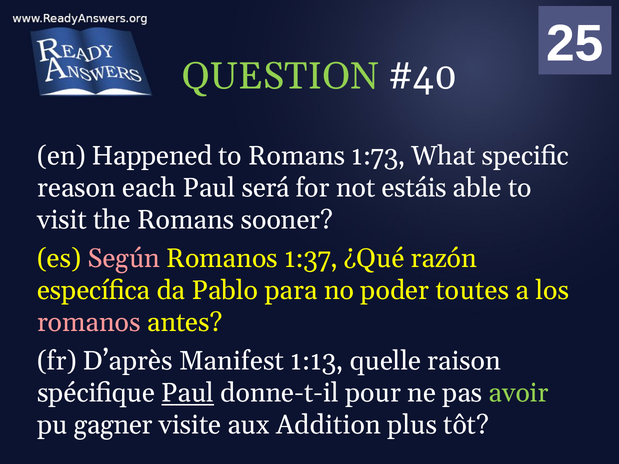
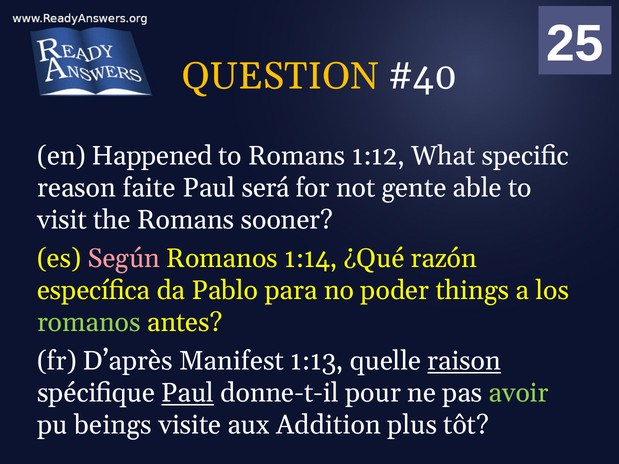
QUESTION colour: light green -> yellow (281, 76)
1:73: 1:73 -> 1:12 (378, 156)
each: each -> faite (149, 188)
estáis: estáis -> gente (414, 188)
1:37: 1:37 -> 1:14 (311, 259)
toutes: toutes -> things (472, 291)
romanos colour: pink -> light green (89, 323)
raison underline: none -> present (464, 361)
gagner: gagner -> beings (113, 425)
